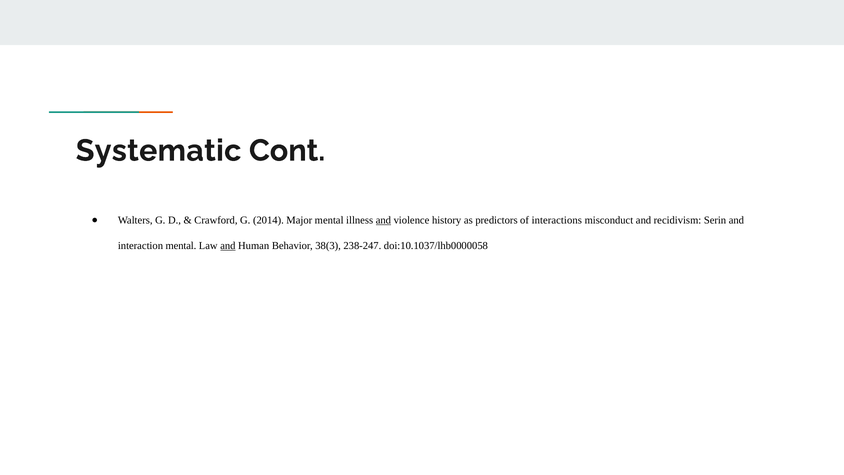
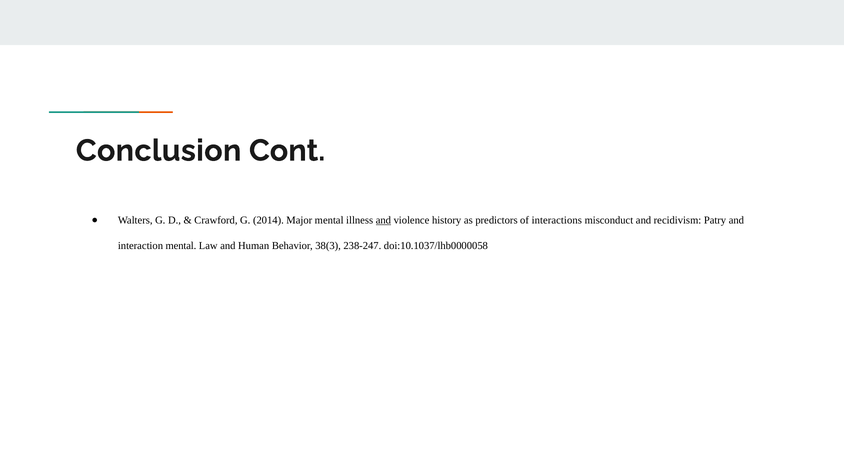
Systematic: Systematic -> Conclusion (159, 151)
Serin: Serin -> Patry (715, 220)
and underline: present -> none (228, 245)
